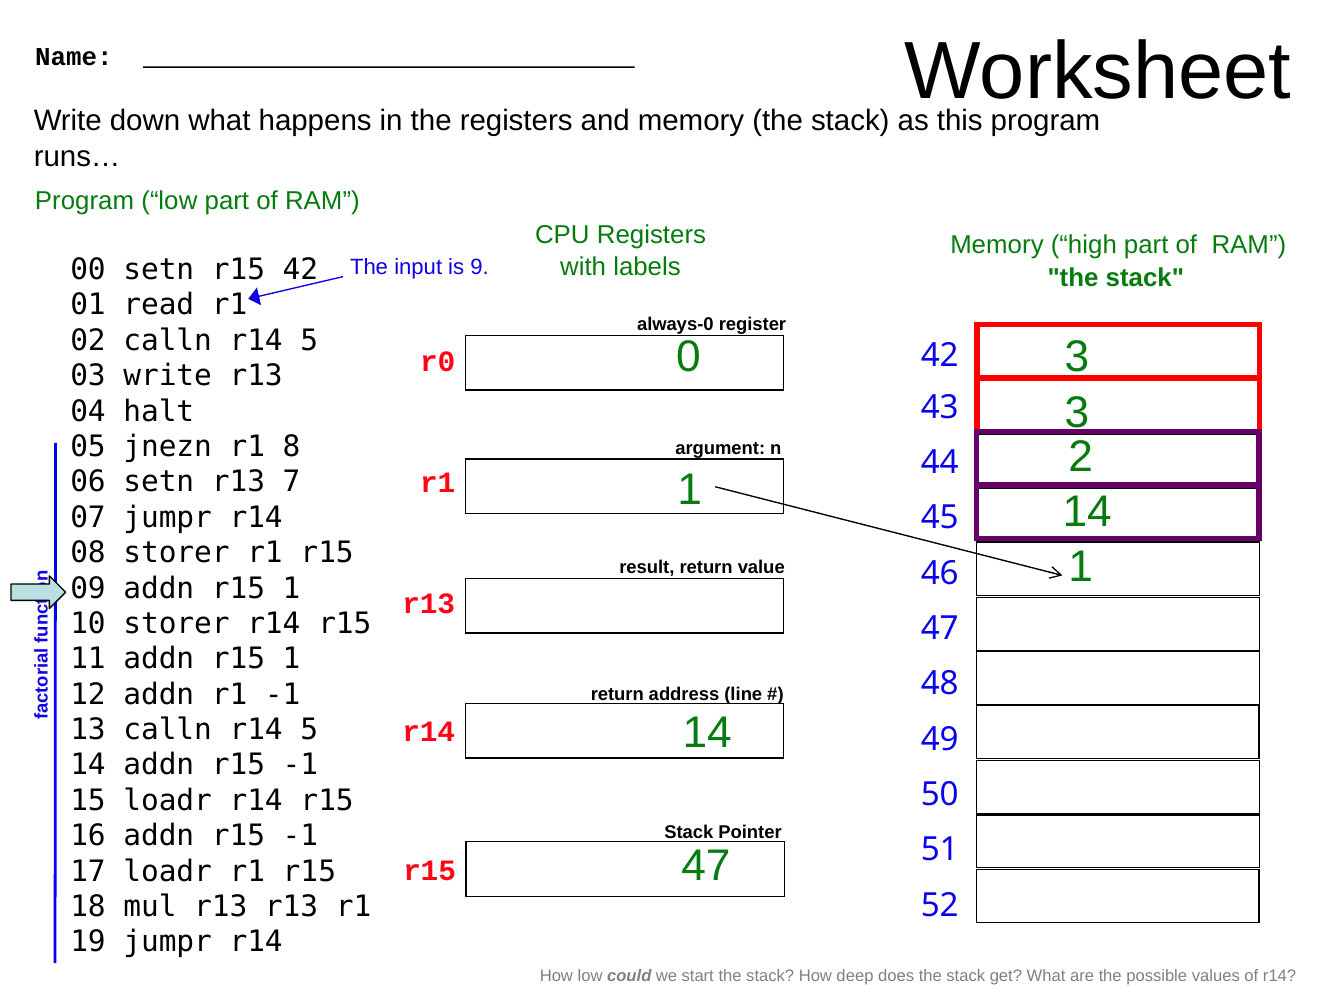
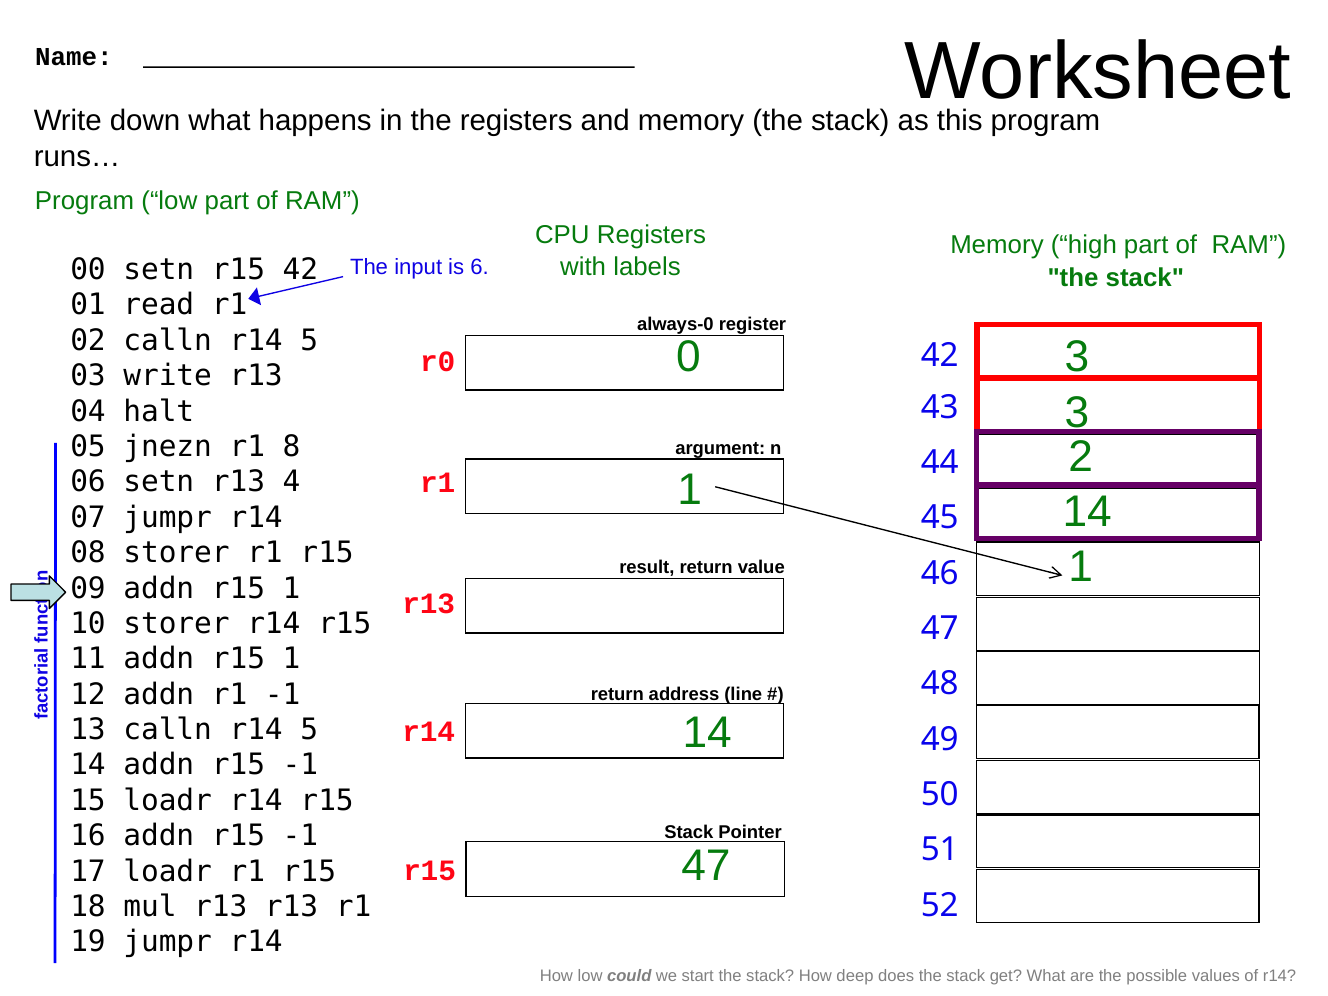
9: 9 -> 6 (479, 267)
7: 7 -> 4 (292, 482)
